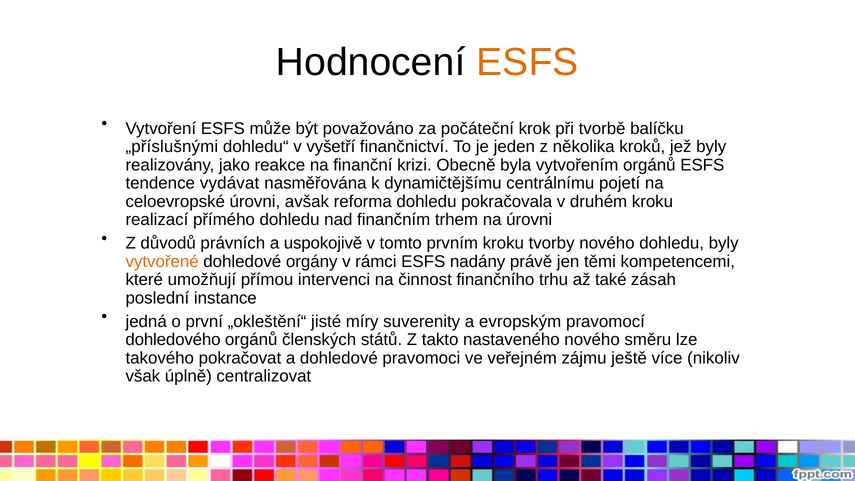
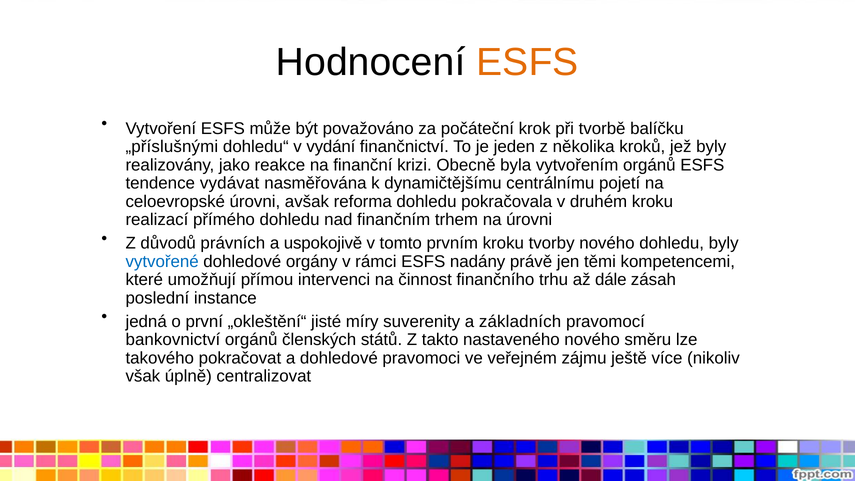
vyšetří: vyšetří -> vydání (331, 147)
vytvořené colour: orange -> blue (162, 262)
také: také -> dále (611, 280)
evropským: evropským -> základních (520, 321)
dohledového: dohledového -> bankovnictví (173, 340)
